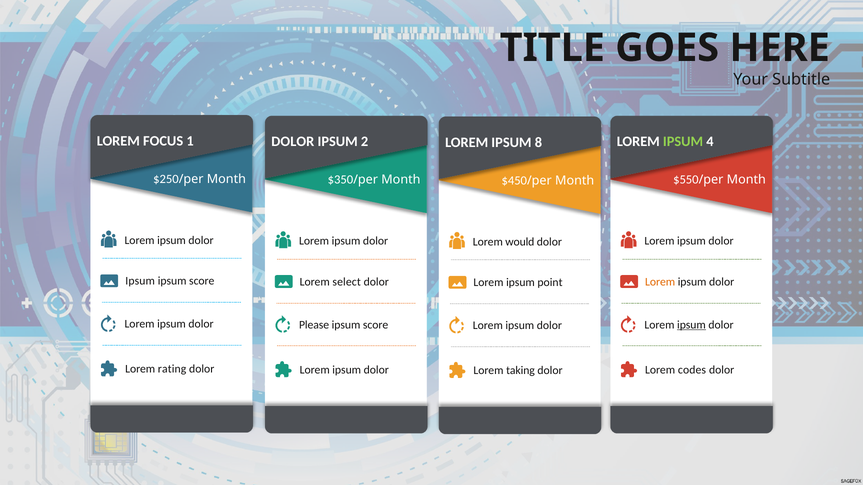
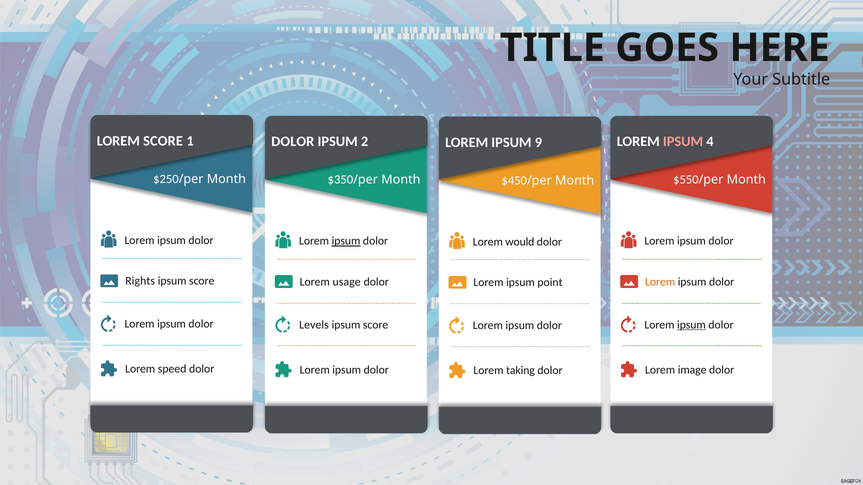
LOREM FOCUS: FOCUS -> SCORE (163, 141)
IPSUM colour: light green -> pink (683, 142)
8: 8 -> 9 (538, 143)
ipsum underline: none -> present (346, 241)
Ipsum: Ipsum -> Rights (140, 281)
select: select -> usage (347, 282)
Please: Please -> Levels (314, 325)
rating: rating -> speed (172, 369)
codes: codes -> image (692, 370)
